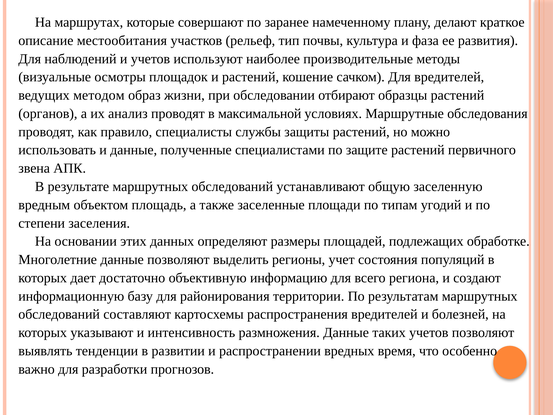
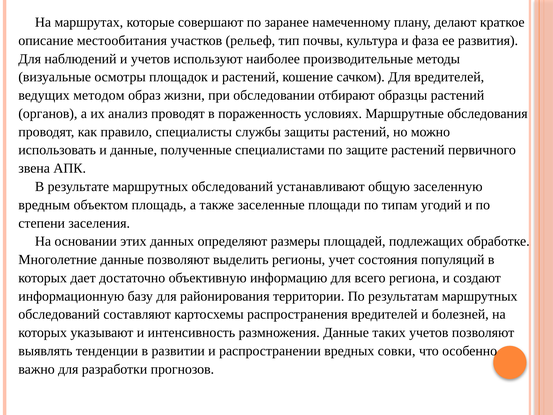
максимальной: максимальной -> пораженность (260, 114)
время: время -> совки (397, 351)
